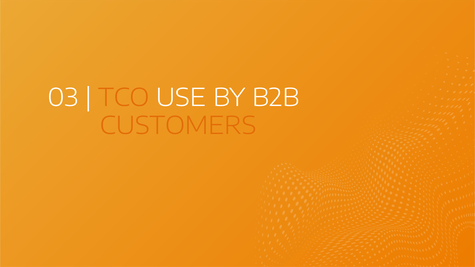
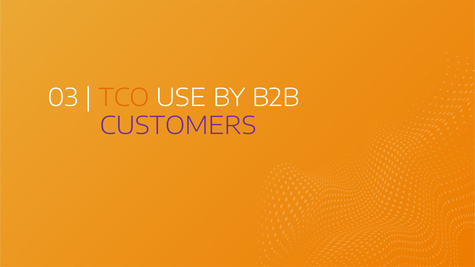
CUSTOMERS colour: orange -> purple (178, 126)
